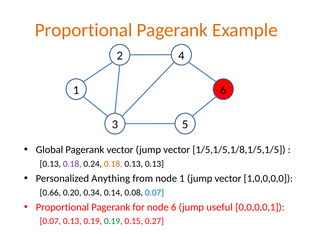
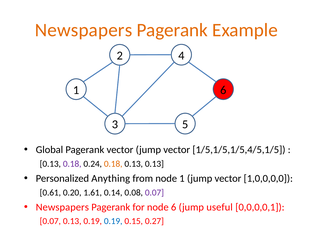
Proportional: Proportional -> Newspapers (84, 30)
1/5,1/5,1/8,1/5,1/5: 1/5,1/5,1/8,1/5,1/5 -> 1/5,1/5,1/5,4/5,1/5 (239, 150)
0.66: 0.66 -> 0.61 (50, 193)
0.34: 0.34 -> 1.61 (93, 193)
0.07 colour: blue -> purple (154, 193)
Proportional: Proportional -> Newspapers (62, 208)
0.19 colour: green -> blue (113, 222)
